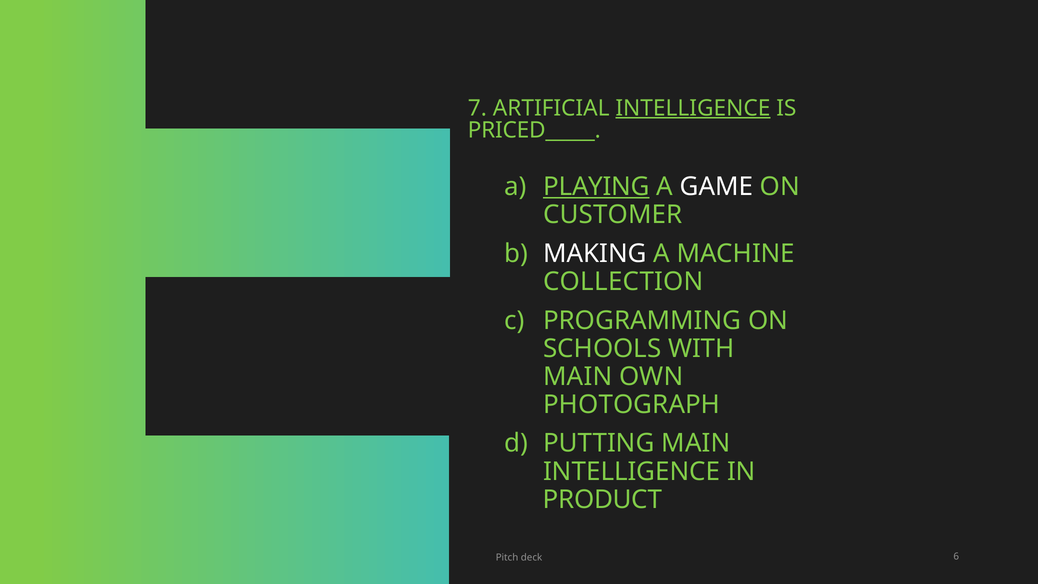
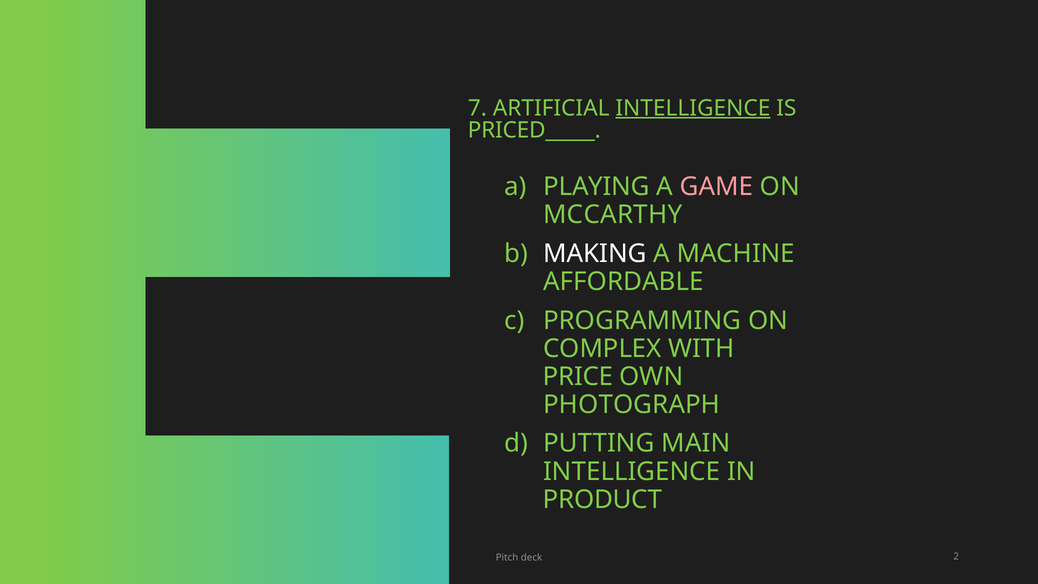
PLAYING underline: present -> none (596, 187)
GAME colour: white -> pink (716, 187)
CUSTOMER: CUSTOMER -> MCCARTHY (613, 215)
COLLECTION: COLLECTION -> AFFORDABLE (624, 282)
SCHOOLS: SCHOOLS -> COMPLEX (602, 348)
MAIN: MAIN -> PRICE (578, 376)
6: 6 -> 2 (956, 557)
